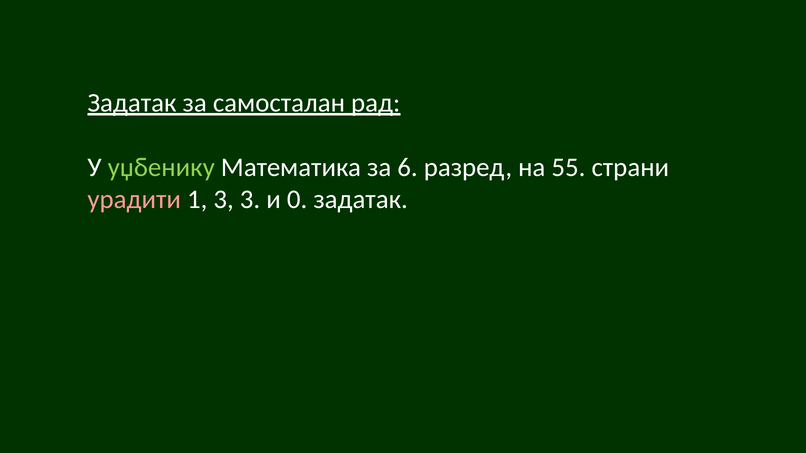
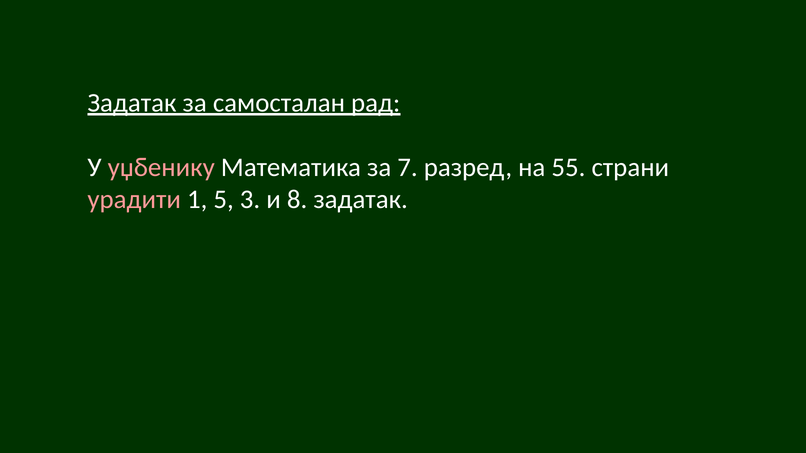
уџбенику colour: light green -> pink (161, 167)
6: 6 -> 7 (408, 167)
1 3: 3 -> 5 (224, 200)
0: 0 -> 8 (297, 200)
